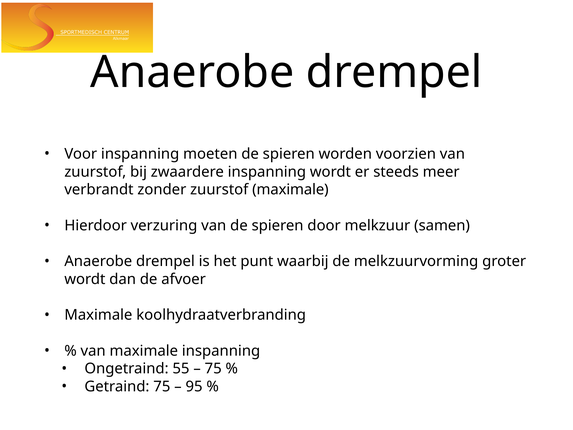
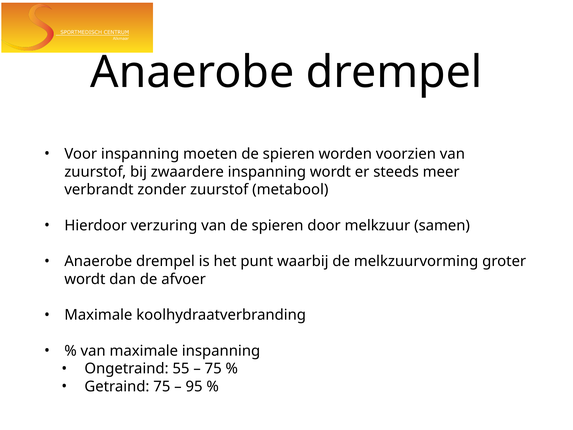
zuurstof maximale: maximale -> metabool (290, 190)
